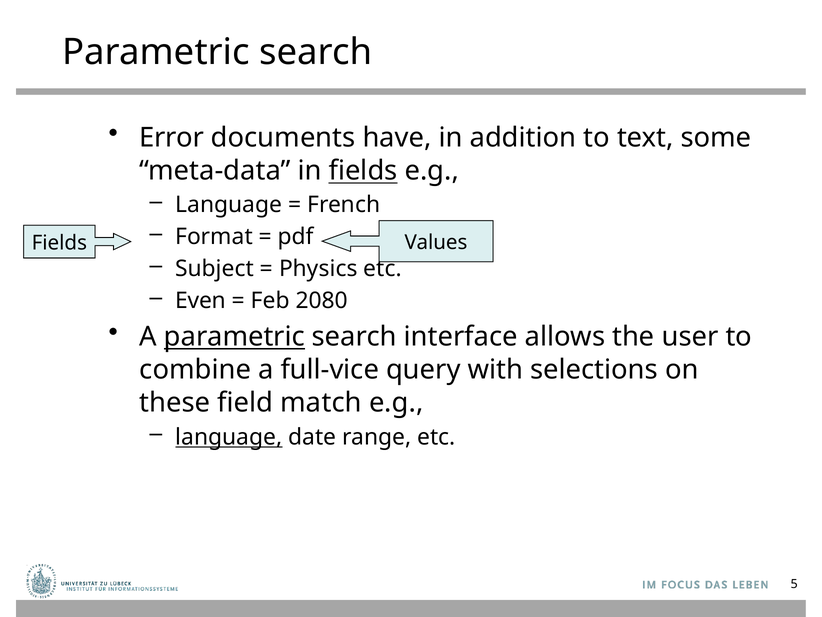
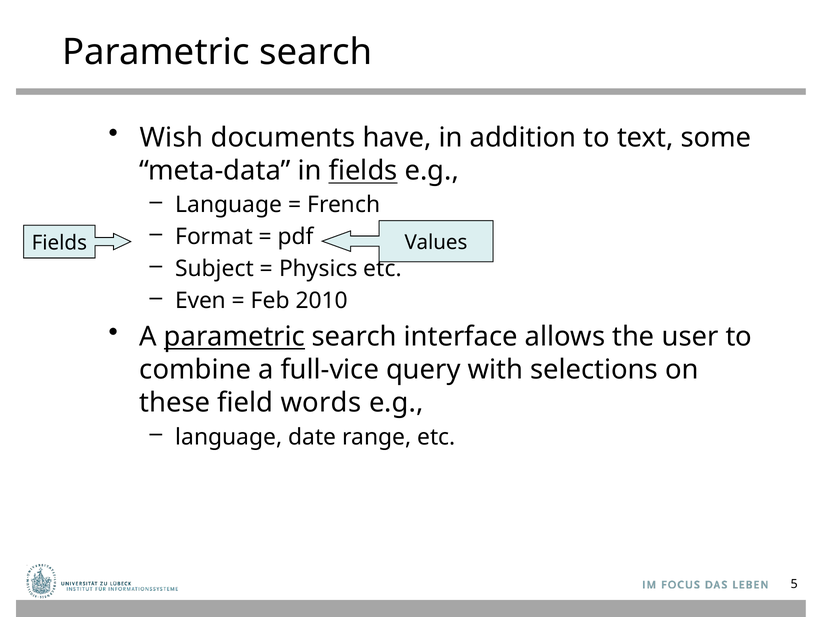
Error: Error -> Wish (171, 137)
2080: 2080 -> 2010 (322, 301)
match: match -> words (321, 402)
language underline: present -> none (229, 437)
